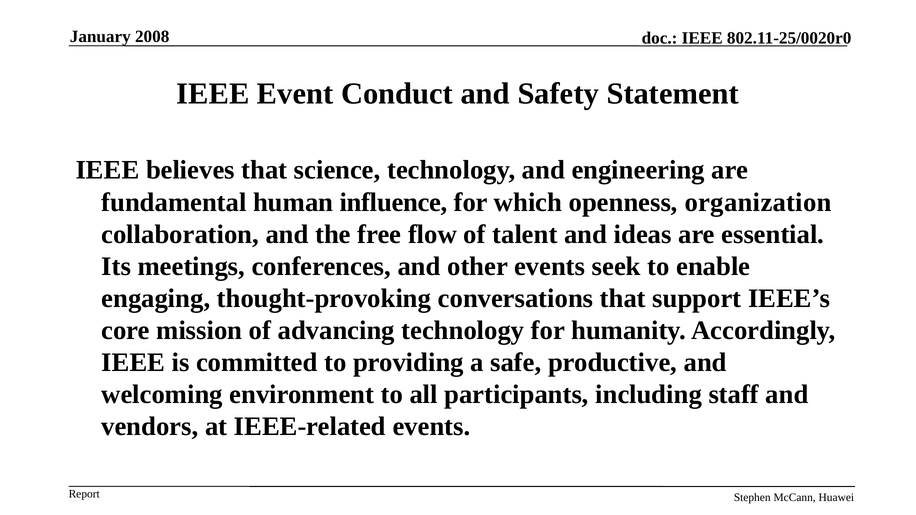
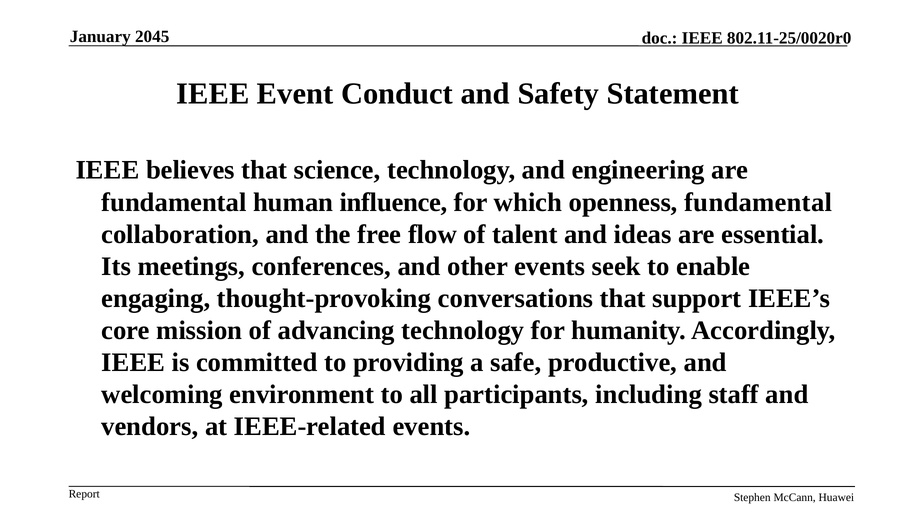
2008: 2008 -> 2045 (152, 36)
openness organization: organization -> fundamental (758, 202)
